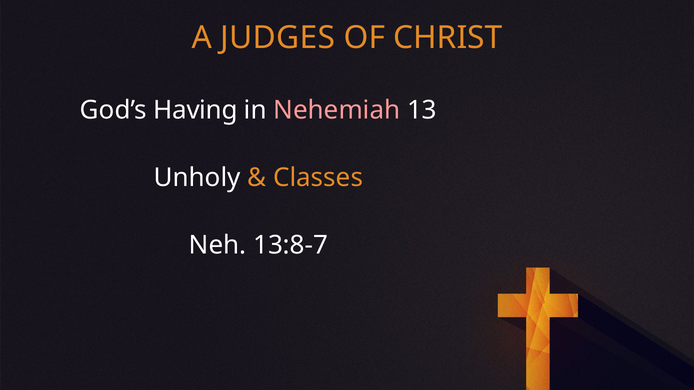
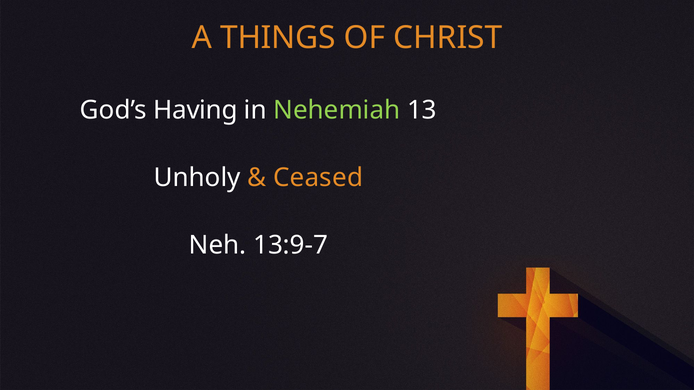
JUDGES: JUDGES -> THINGS (278, 38)
Nehemiah colour: pink -> light green (337, 110)
Classes: Classes -> Ceased (318, 178)
13:8-7: 13:8-7 -> 13:9-7 (291, 246)
